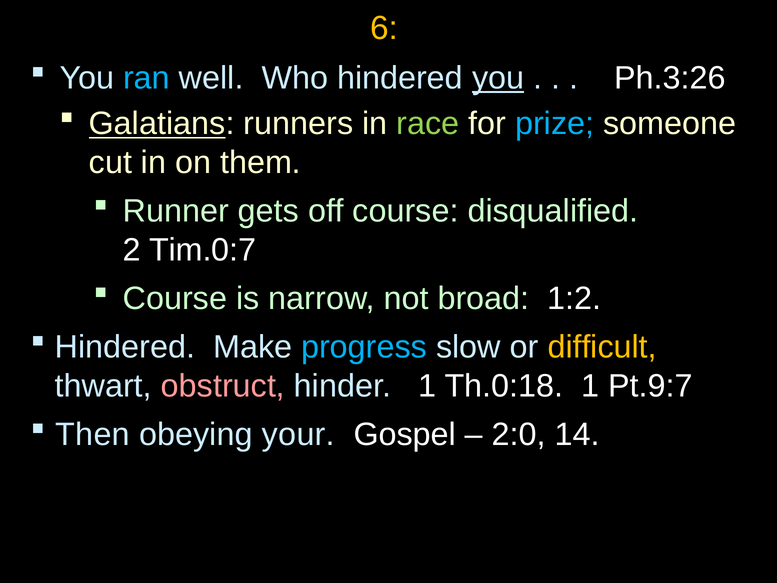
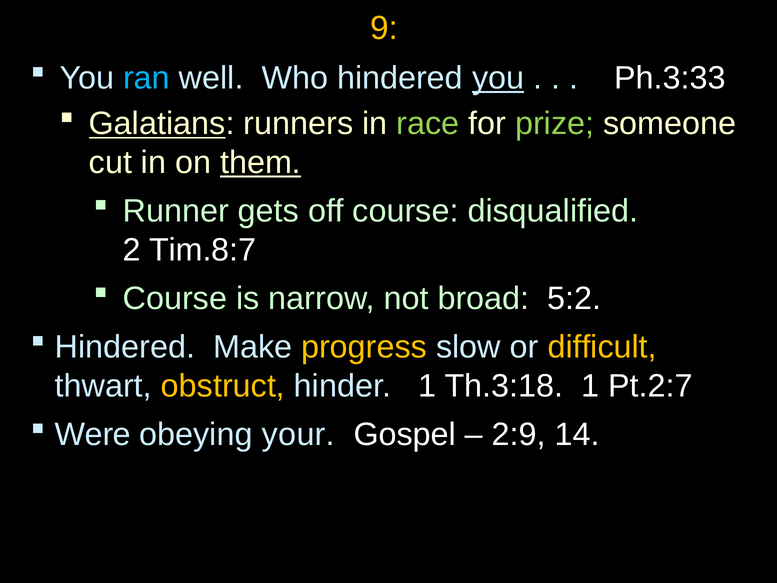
6: 6 -> 9 (384, 28)
Ph.3:26: Ph.3:26 -> Ph.3:33 (670, 78)
prize colour: light blue -> light green (555, 124)
them underline: none -> present (261, 162)
Tim.0:7: Tim.0:7 -> Tim.8:7 (203, 250)
1:2: 1:2 -> 5:2 (574, 298)
progress colour: light blue -> yellow (364, 347)
obstruct colour: pink -> yellow (223, 386)
Th.0:18: Th.0:18 -> Th.3:18 (504, 386)
Pt.9:7: Pt.9:7 -> Pt.2:7 (650, 386)
Then: Then -> Were (93, 434)
2:0: 2:0 -> 2:9 (519, 434)
